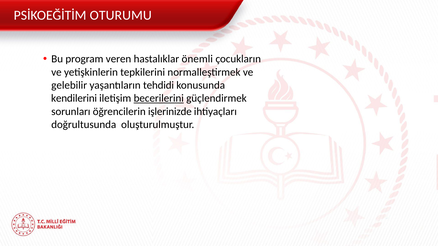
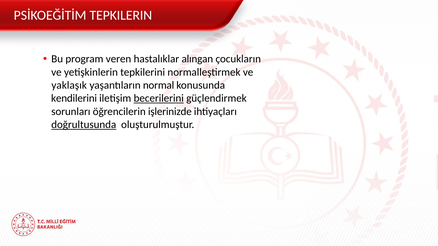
OTURUMU: OTURUMU -> TEPKILERIN (121, 15)
önemli: önemli -> alıngan (197, 59)
gelebilir: gelebilir -> yaklaşık (69, 85)
tehdidi: tehdidi -> normal (159, 85)
doğrultusunda underline: none -> present (84, 125)
